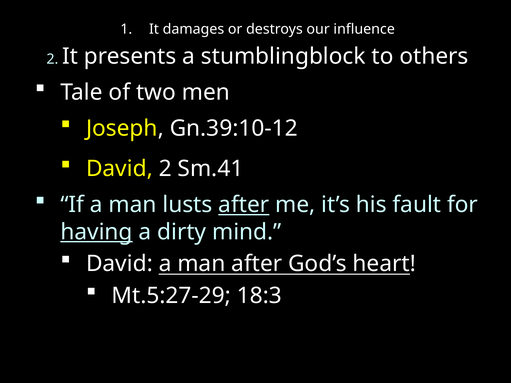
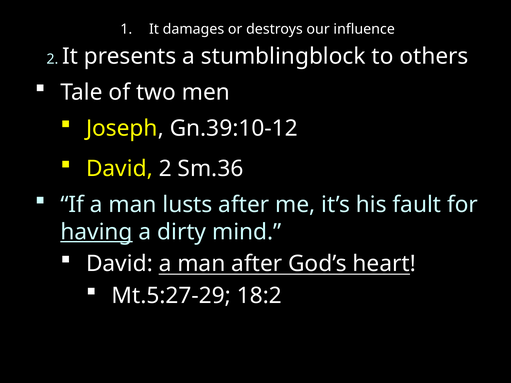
Sm.41: Sm.41 -> Sm.36 (210, 169)
after underline: present -> none (244, 205)
18:3: 18:3 -> 18:2 (259, 296)
